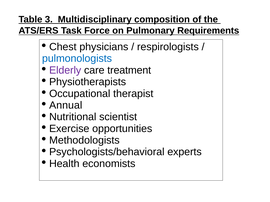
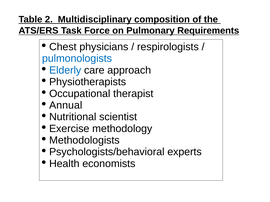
3: 3 -> 2 (49, 19)
Elderly colour: purple -> blue (65, 70)
treatment: treatment -> approach (129, 70)
opportunities: opportunities -> methodology (122, 129)
